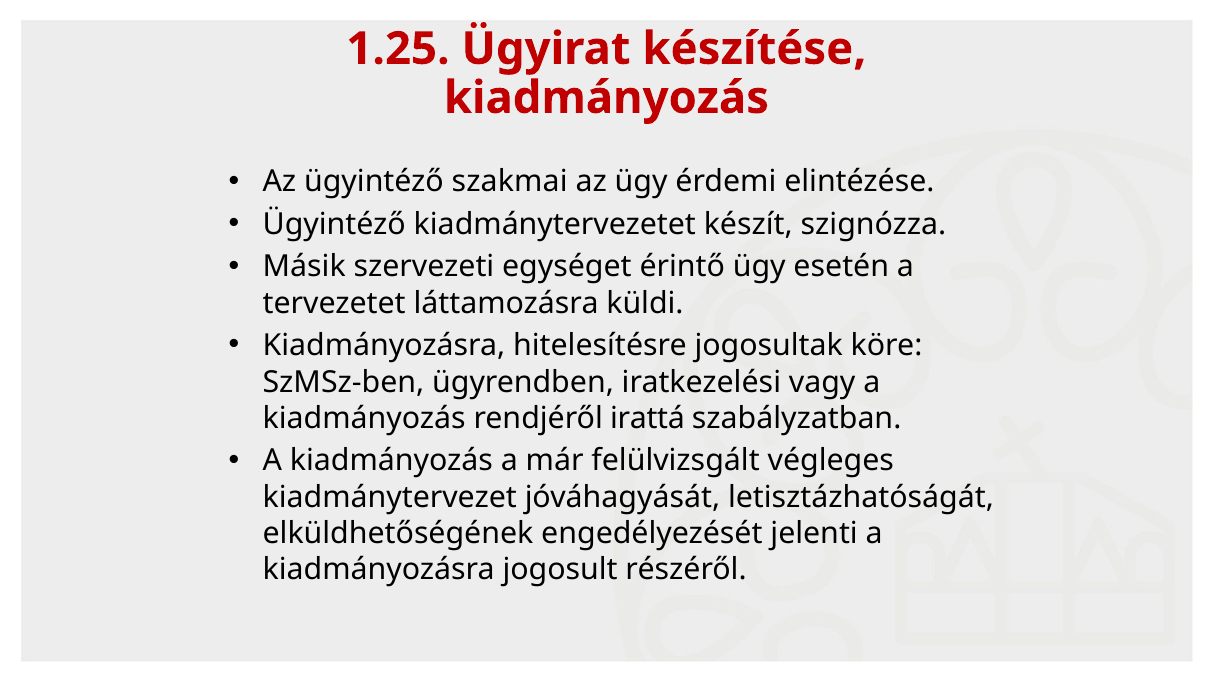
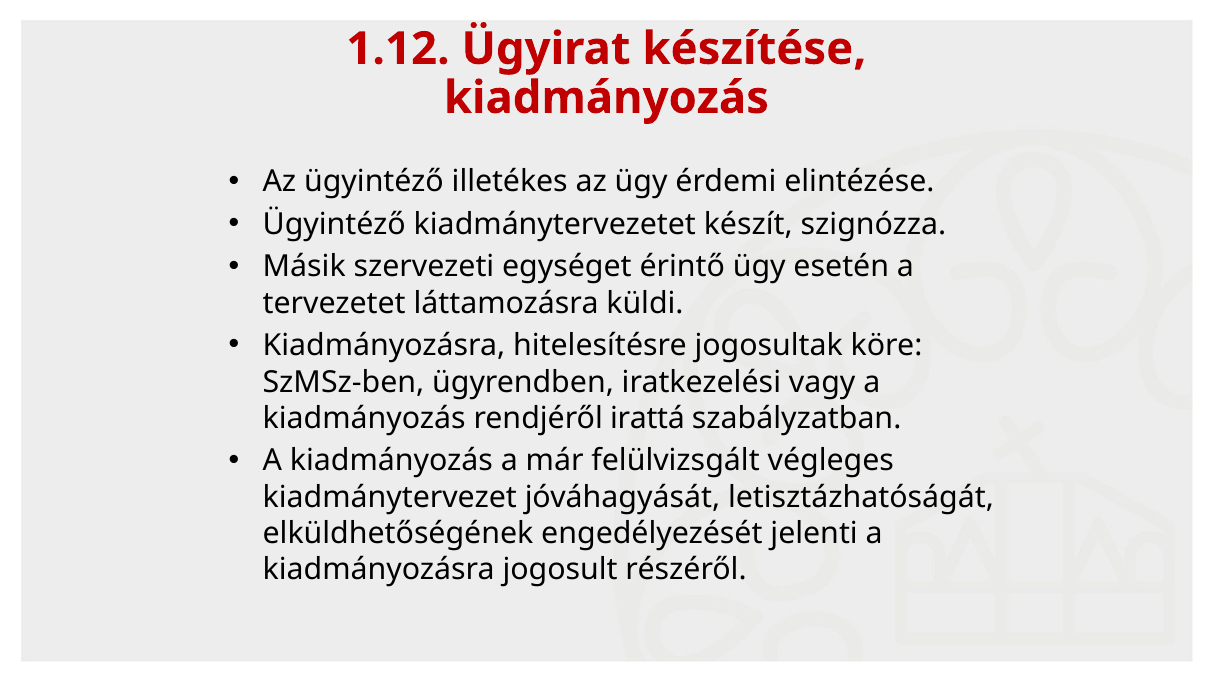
1.25: 1.25 -> 1.12 (398, 49)
szakmai: szakmai -> illetékes (510, 182)
